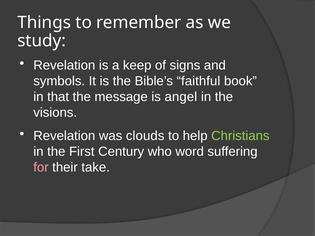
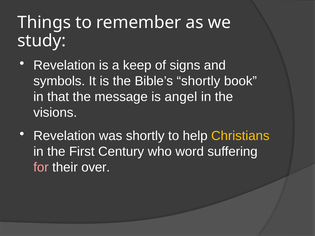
Bible’s faithful: faithful -> shortly (198, 81)
was clouds: clouds -> shortly (145, 136)
Christians colour: light green -> yellow (240, 136)
take: take -> over (96, 167)
